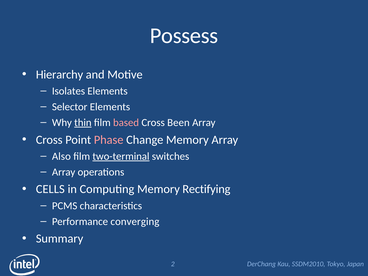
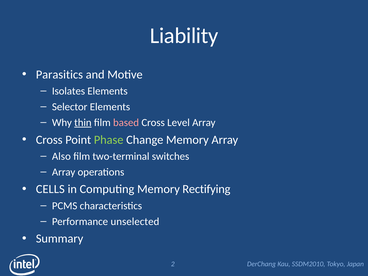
Possess: Possess -> Liability (184, 36)
Hierarchy: Hierarchy -> Parasitics (59, 74)
Been: Been -> Level (178, 123)
Phase colour: pink -> light green (109, 140)
two-terminal underline: present -> none (121, 156)
converging: converging -> unselected (135, 222)
